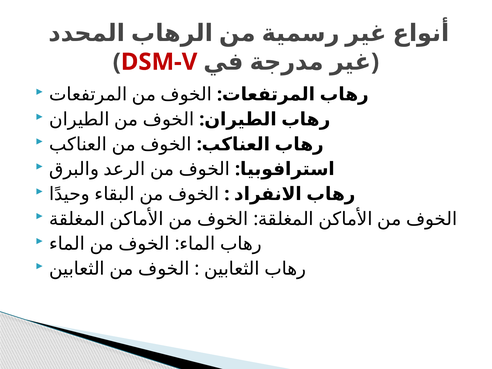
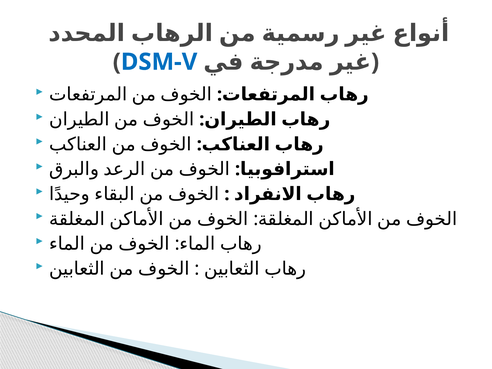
DSM-V colour: red -> blue (159, 62)
